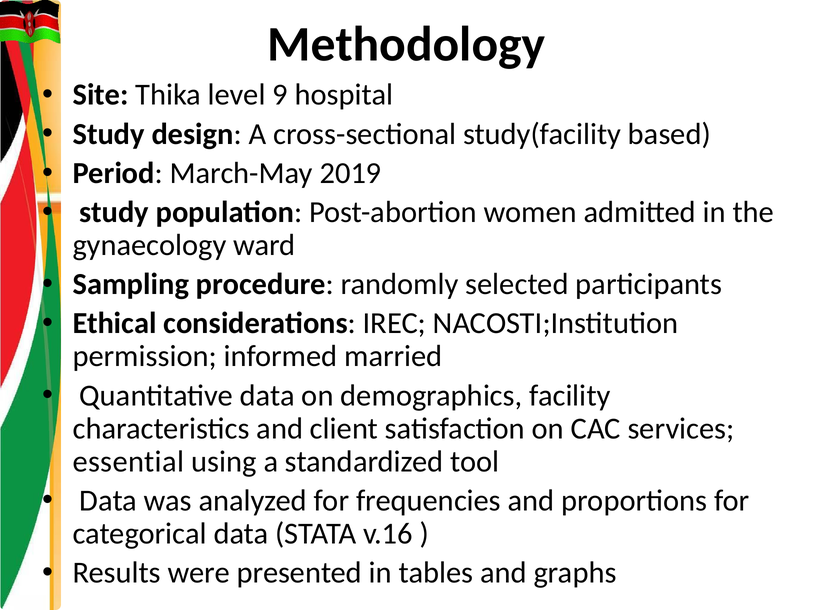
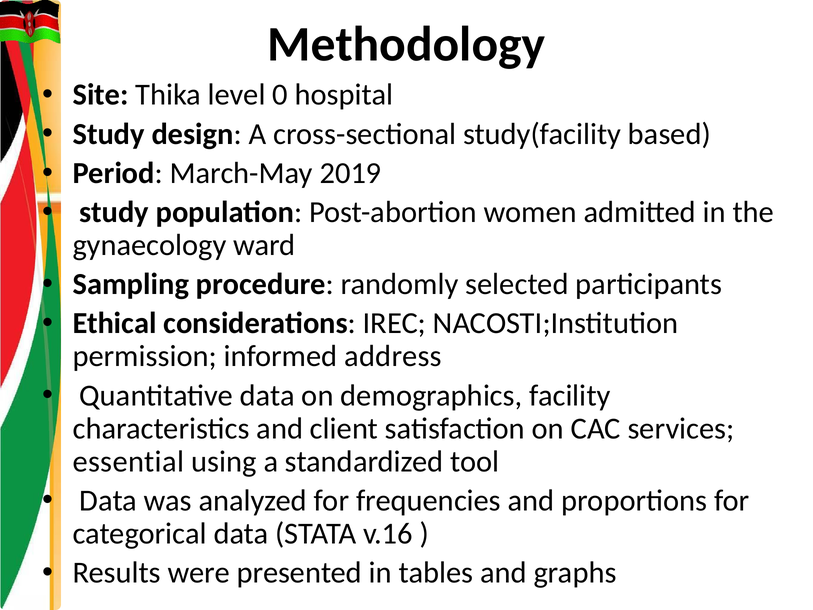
9: 9 -> 0 (280, 95)
married: married -> address (393, 356)
